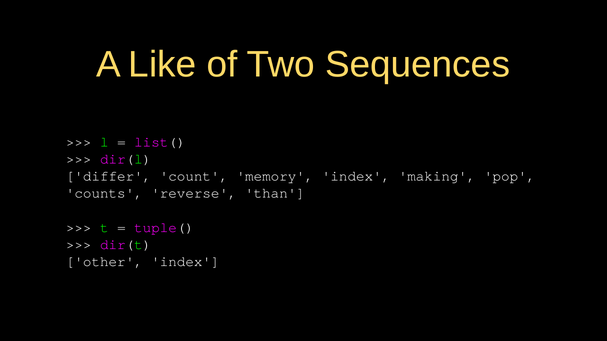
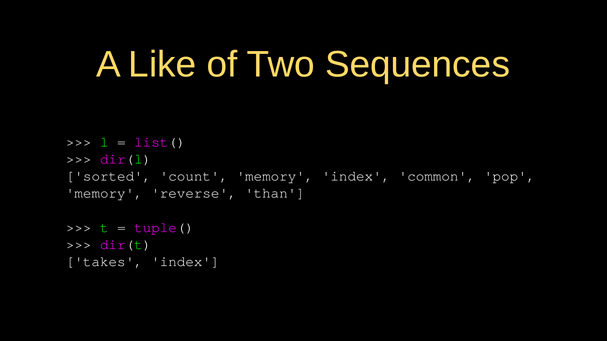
differ: differ -> sorted (109, 176)
making: making -> common (437, 176)
counts: counts -> memory (104, 194)
other: other -> takes (104, 262)
